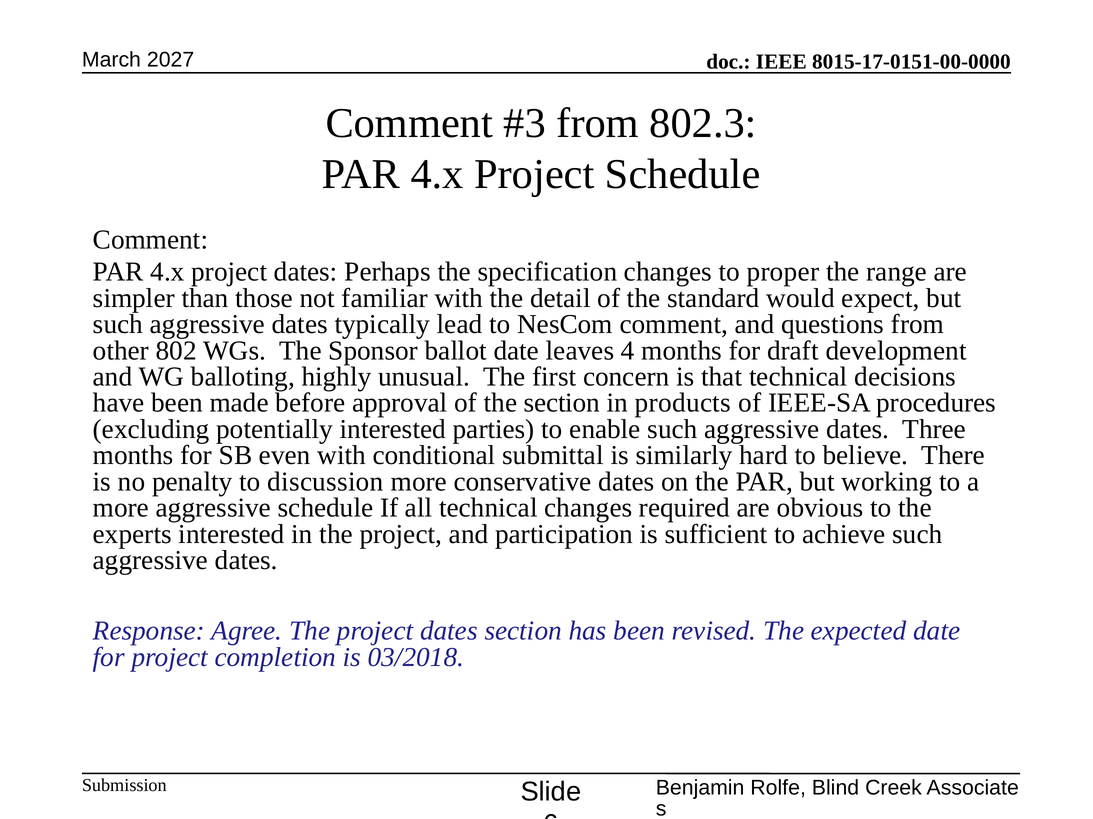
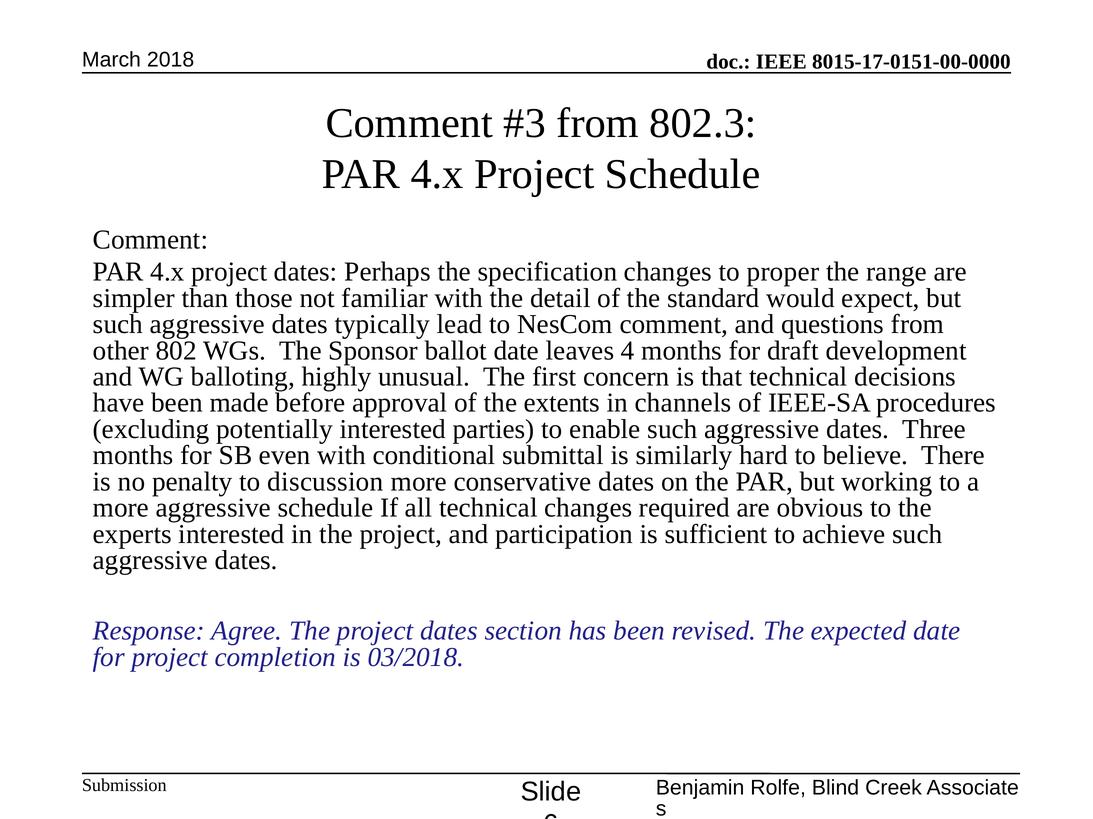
2027: 2027 -> 2018 (171, 60)
the section: section -> extents (562, 403)
products: products -> channels (683, 403)
